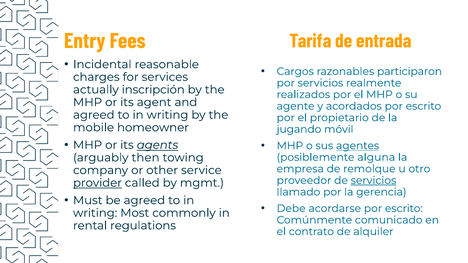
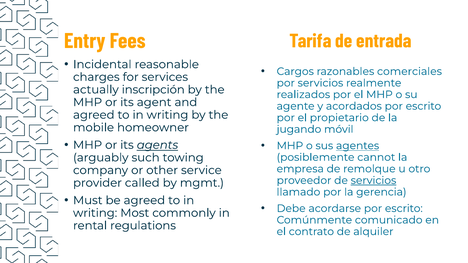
participaron: participaron -> comerciales (409, 71)
alguna: alguna -> cannot (376, 157)
then: then -> such (146, 158)
provider underline: present -> none (97, 183)
